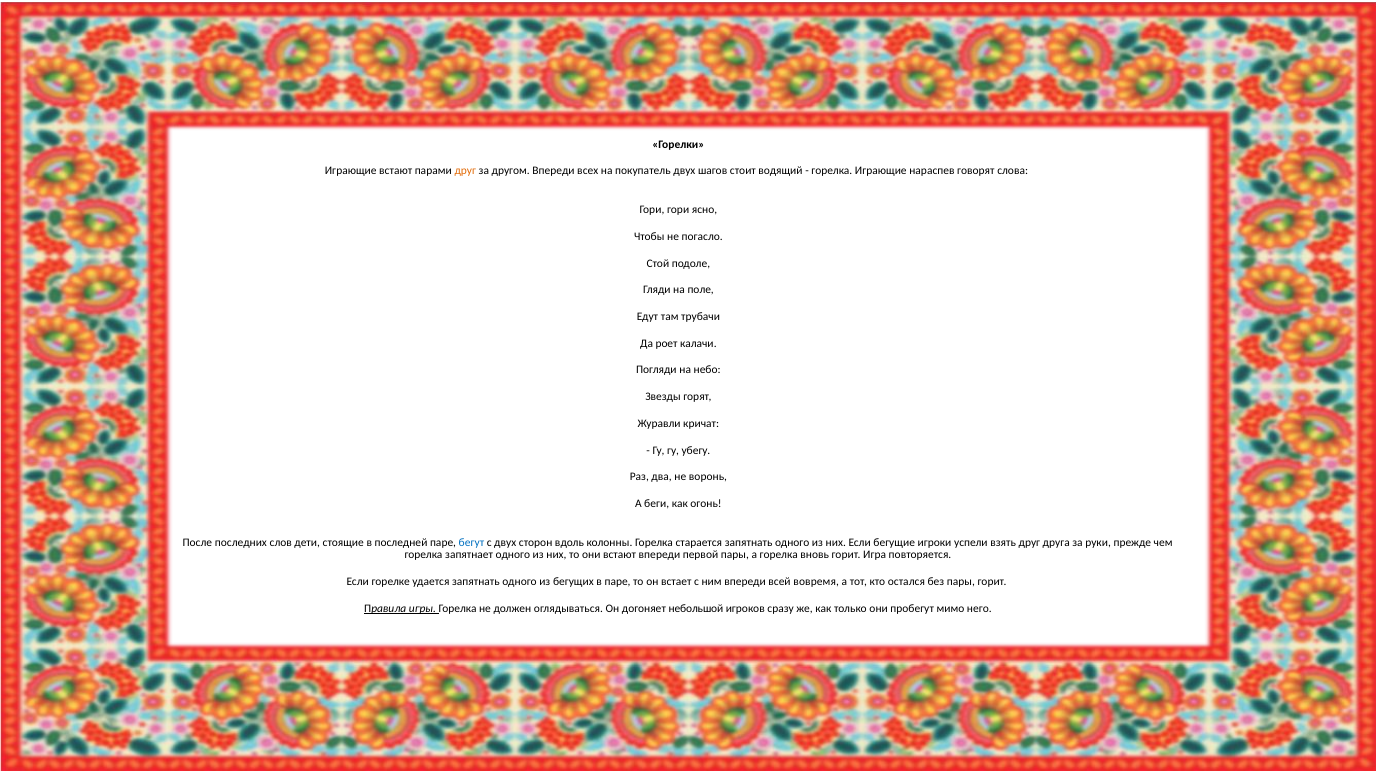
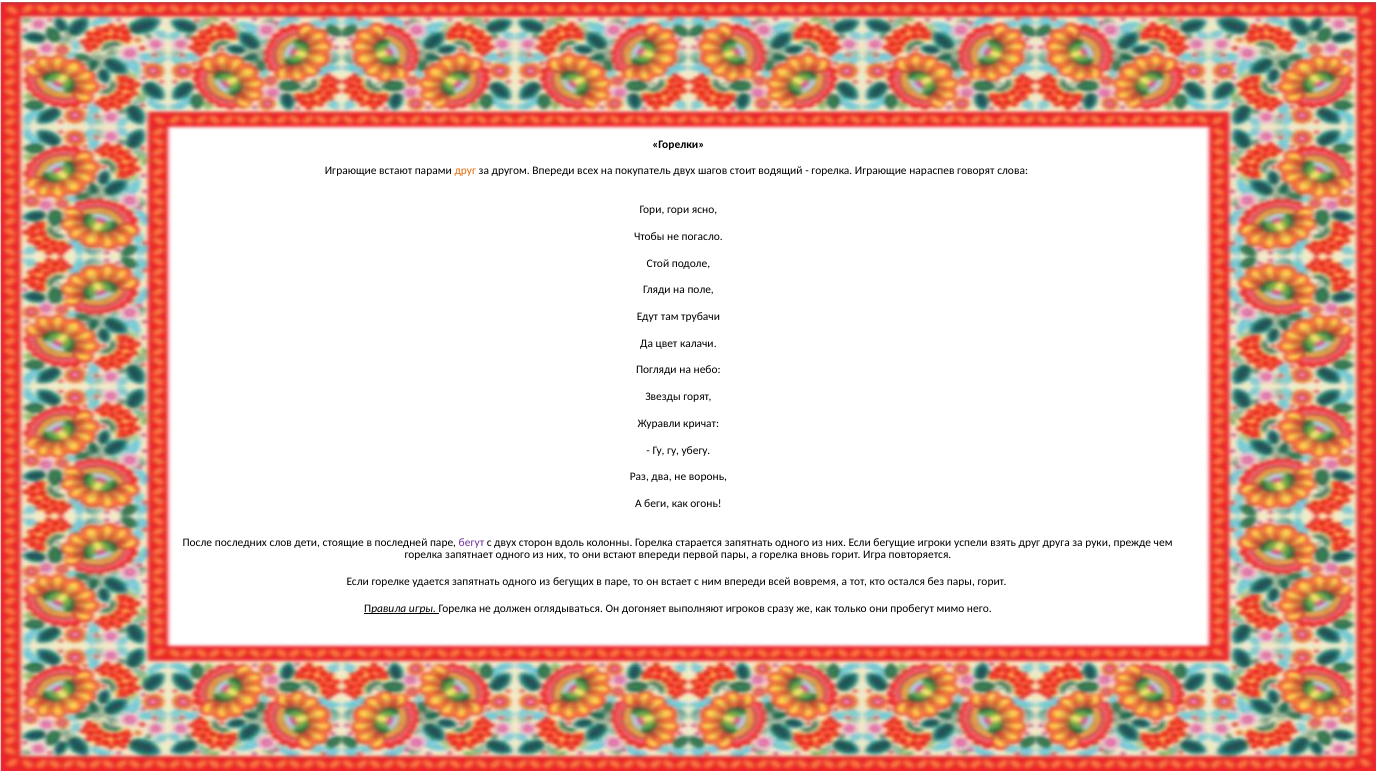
роет: роет -> цвет (667, 343)
бегут colour: blue -> purple (471, 543)
небольшой: небольшой -> выполняют (696, 608)
